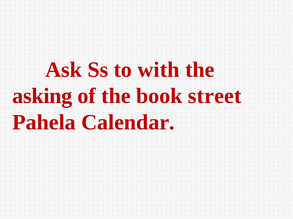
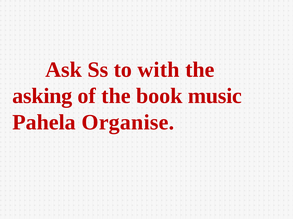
street: street -> music (215, 96)
Calendar: Calendar -> Organise (128, 123)
